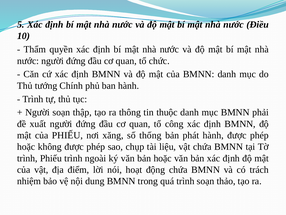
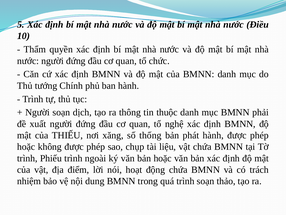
thập: thập -> dịch (82, 112)
công: công -> nghệ (174, 124)
của PHIẾU: PHIẾU -> THIẾU (67, 135)
